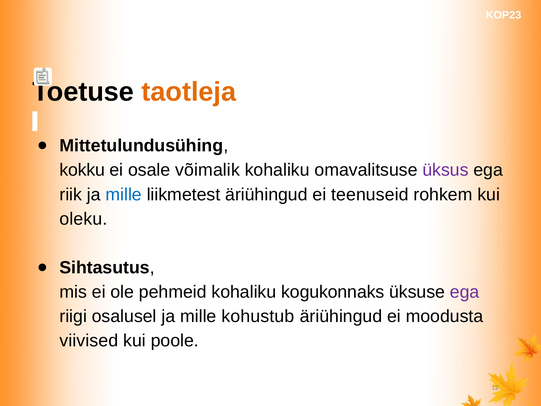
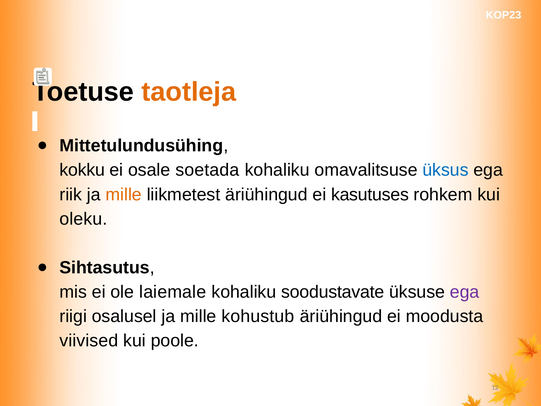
võimalik: võimalik -> soetada (208, 170)
üksus colour: purple -> blue (446, 170)
mille colour: blue -> orange (124, 194)
teenuseid: teenuseid -> kasutuses (370, 194)
pehmeid: pehmeid -> laiemale (173, 292)
kogukonnaks: kogukonnaks -> soodustavate (333, 292)
